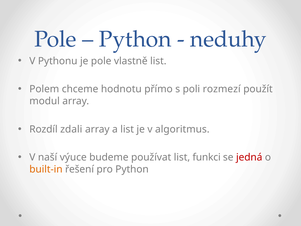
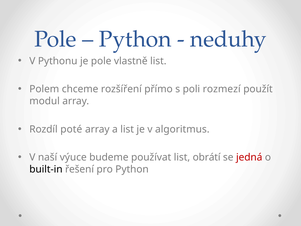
hodnotu: hodnotu -> rozšíření (121, 89)
zdali: zdali -> poté (71, 129)
funkci: funkci -> obrátí (207, 157)
built-in colour: orange -> black (46, 169)
